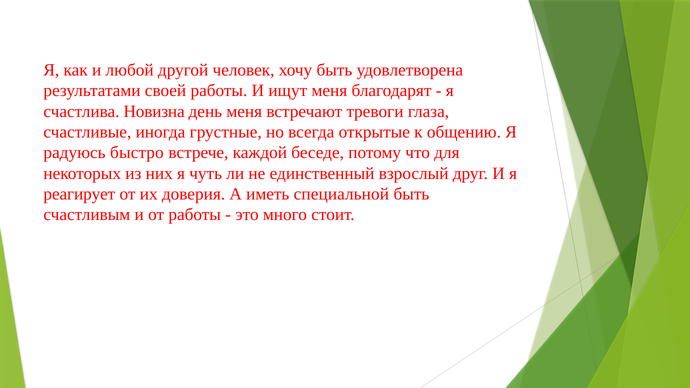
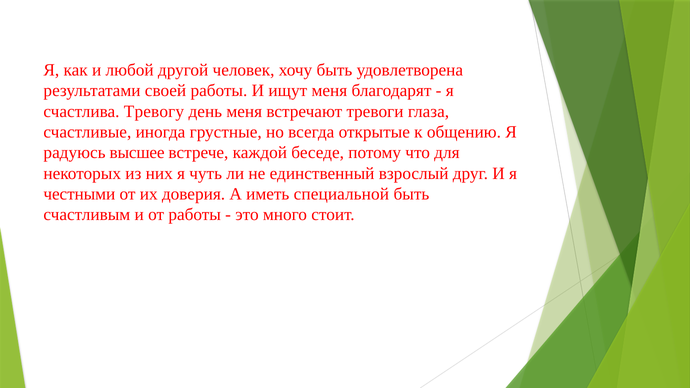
Новизна: Новизна -> Тревогу (154, 111)
быстро: быстро -> высшее (137, 153)
реагирует: реагирует -> честными (79, 194)
